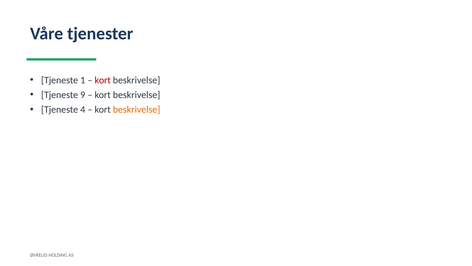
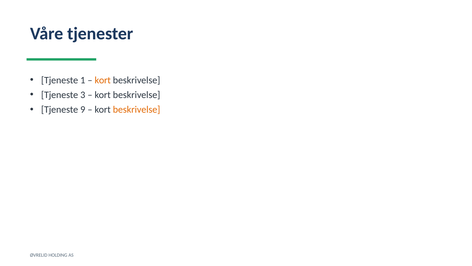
kort colour: red -> orange (103, 80)
9: 9 -> 3 (83, 95)
4: 4 -> 9 (83, 109)
